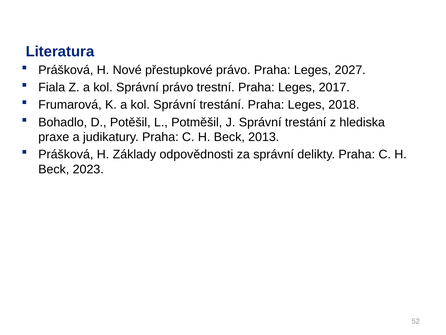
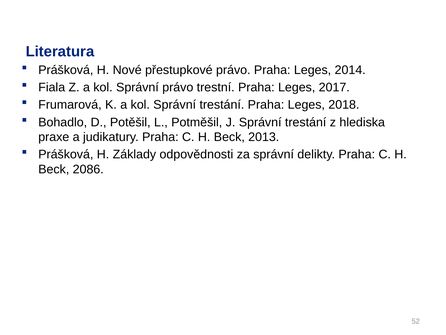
2027: 2027 -> 2014 (350, 70)
2023: 2023 -> 2086 (88, 169)
